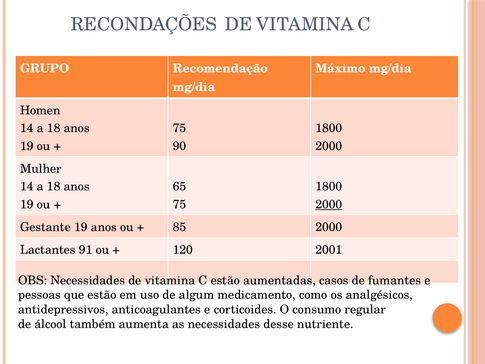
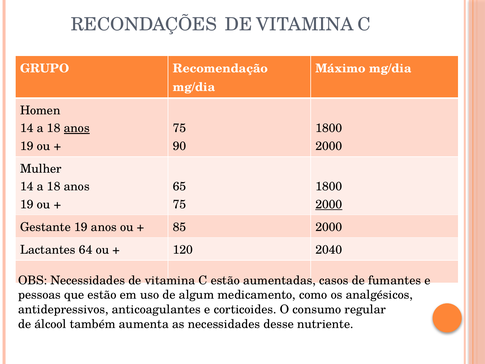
anos underline: none -> present (77, 128)
91: 91 -> 64 (86, 250)
2001: 2001 -> 2040 (329, 250)
